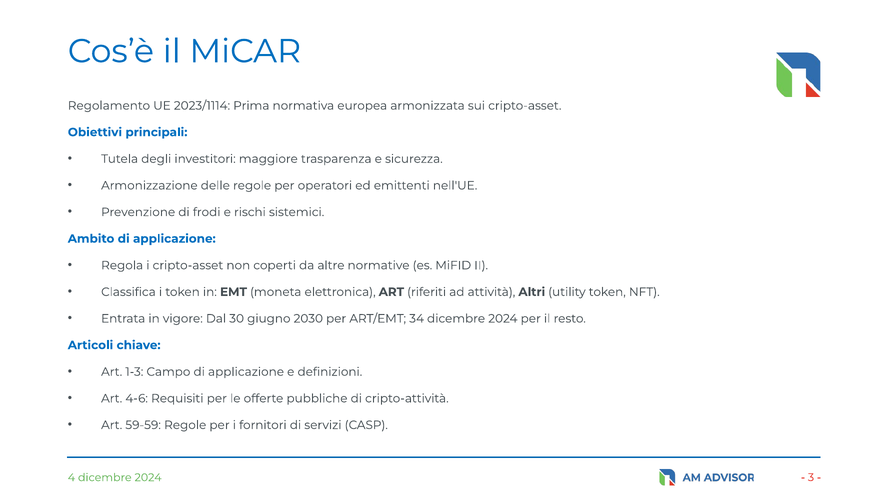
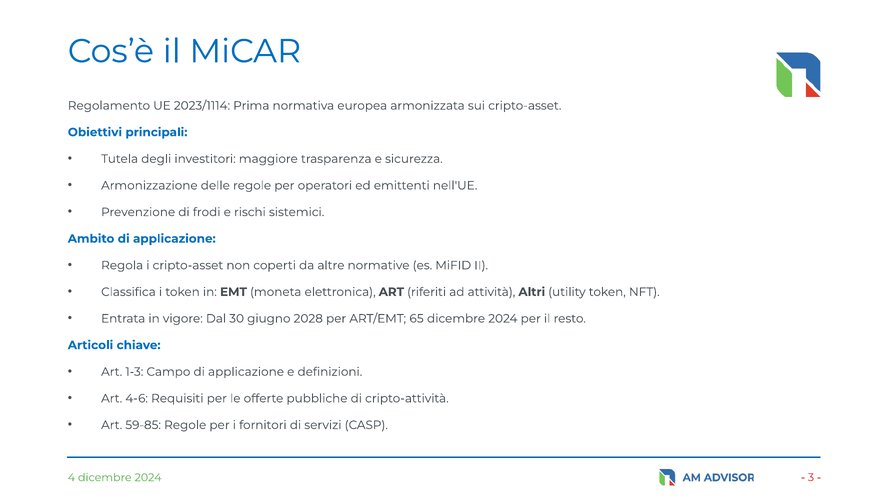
2030: 2030 -> 2028 (308, 319)
34: 34 -> 65 (417, 319)
59-59: 59-59 -> 59-85 (143, 425)
